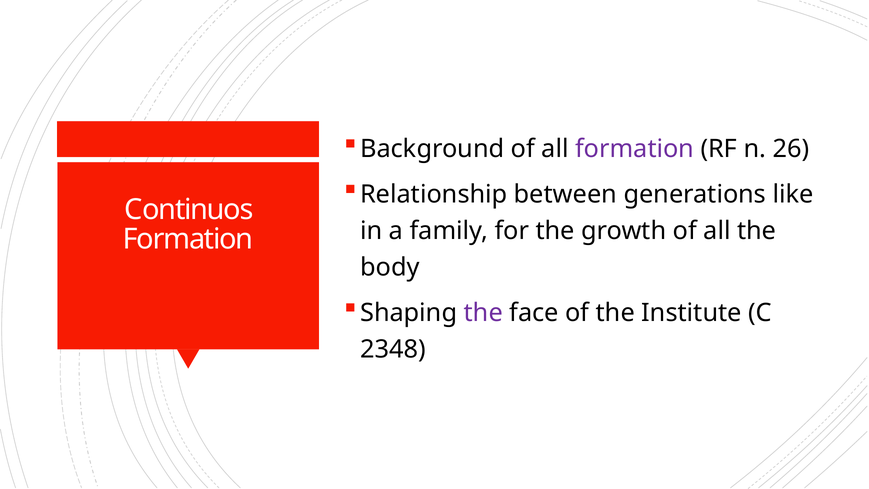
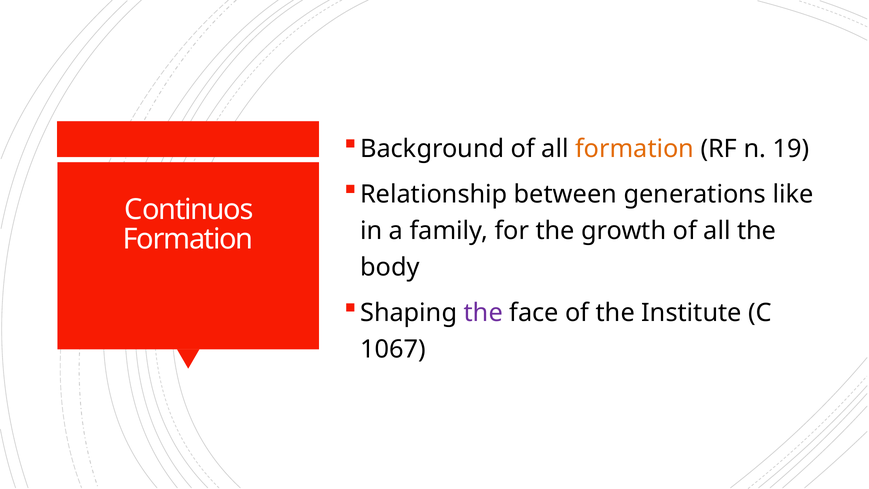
formation colour: purple -> orange (635, 149)
26: 26 -> 19 (791, 149)
2348: 2348 -> 1067 (393, 349)
